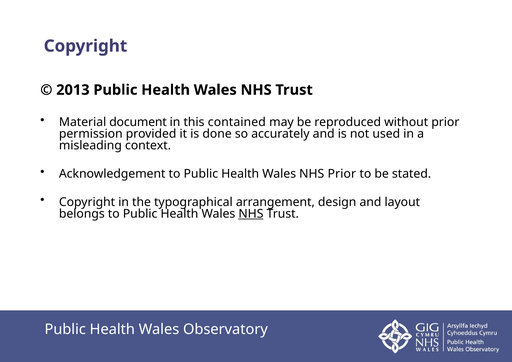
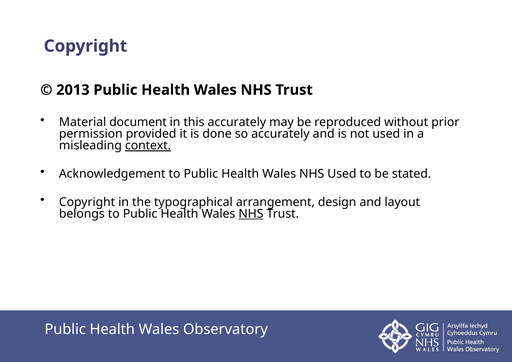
this contained: contained -> accurately (237, 122)
context underline: none -> present (148, 146)
NHS Prior: Prior -> Used (342, 174)
